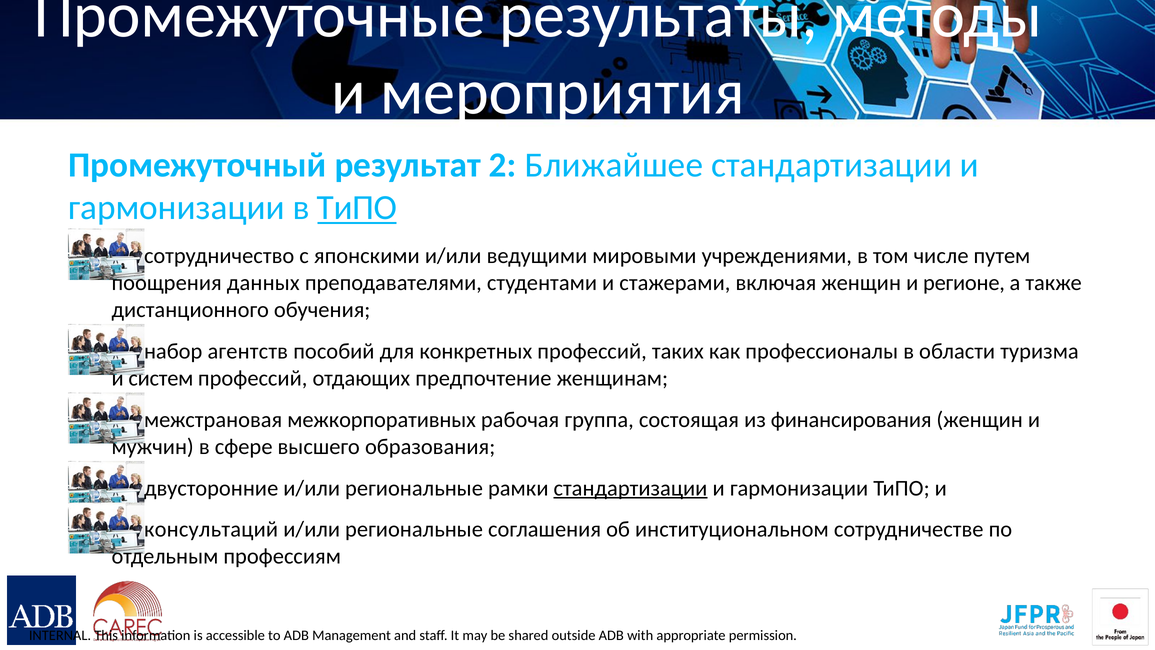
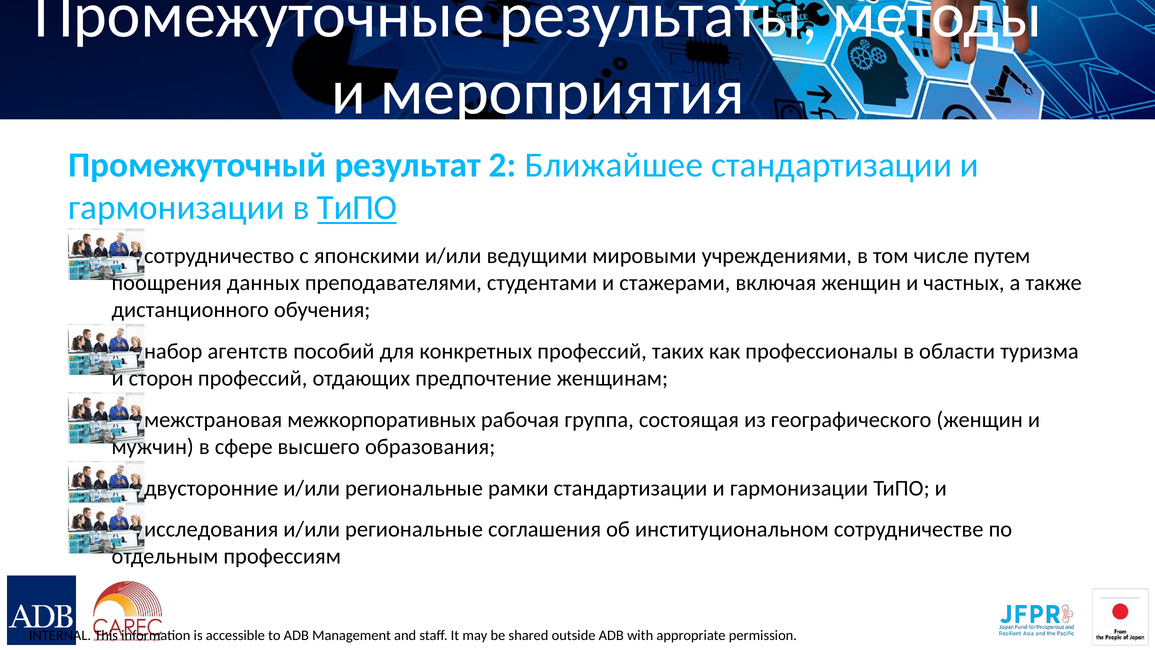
регионе: регионе -> частных (964, 283)
систем: систем -> сторон (161, 378)
финансирования: финансирования -> географического (851, 420)
стандартизации underline: present -> none (630, 488)
консультаций: консультаций -> исследования (211, 529)
